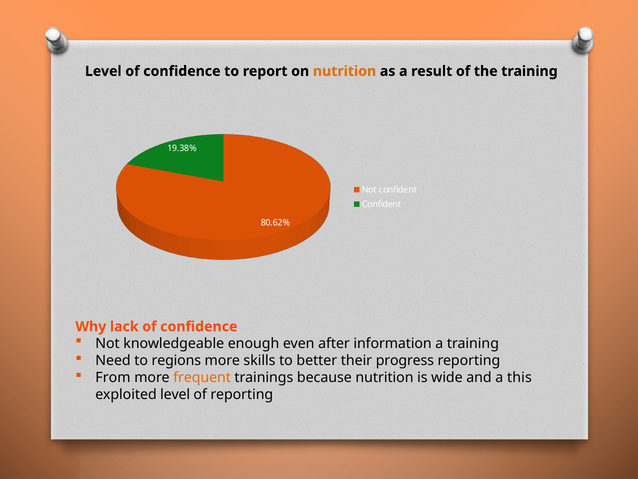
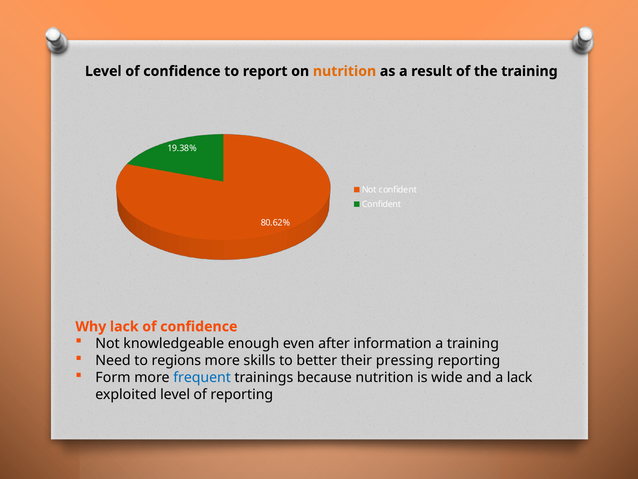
progress: progress -> pressing (405, 360)
From: From -> Form (113, 377)
frequent colour: orange -> blue (202, 377)
a this: this -> lack (520, 377)
